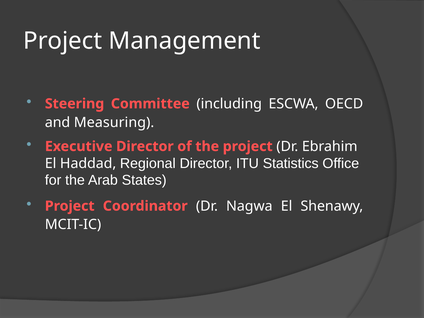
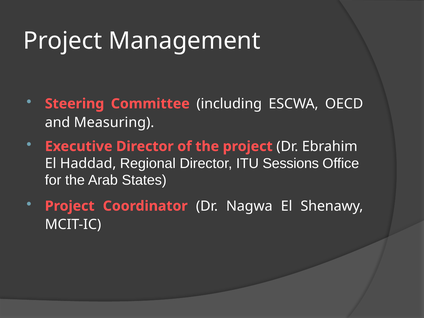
Statistics: Statistics -> Sessions (291, 163)
